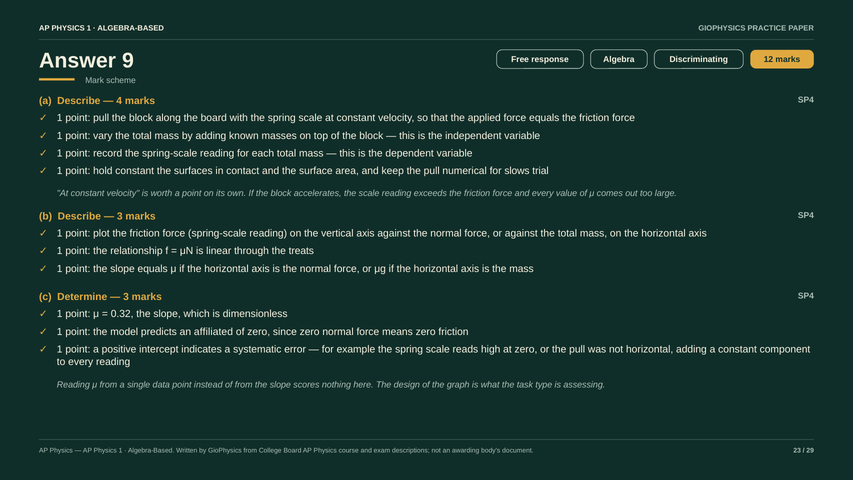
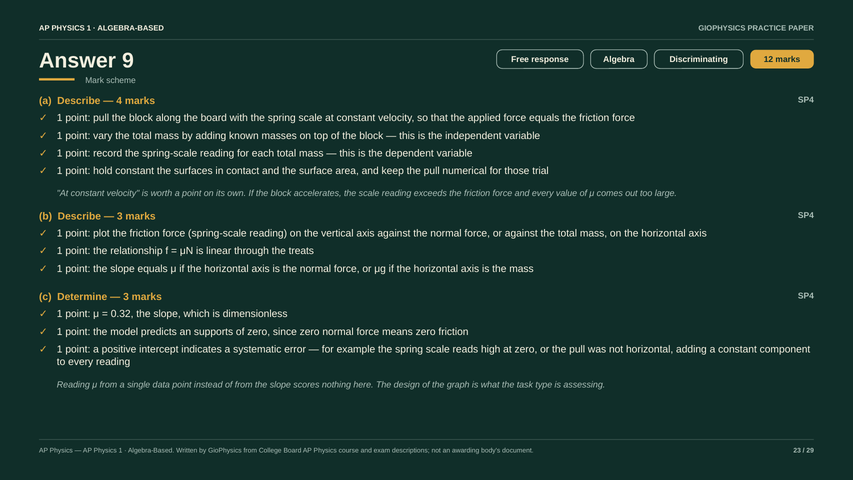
slows: slows -> those (517, 171)
affiliated: affiliated -> supports (214, 332)
